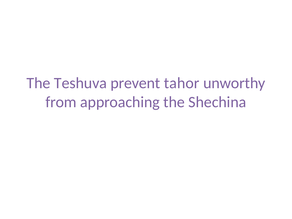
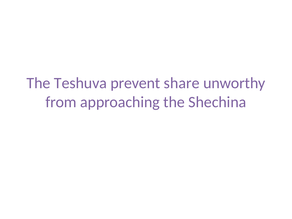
tahor: tahor -> share (182, 83)
